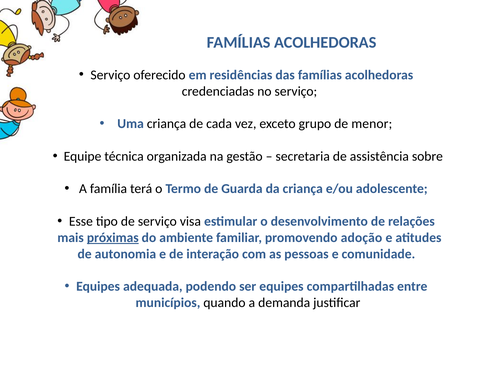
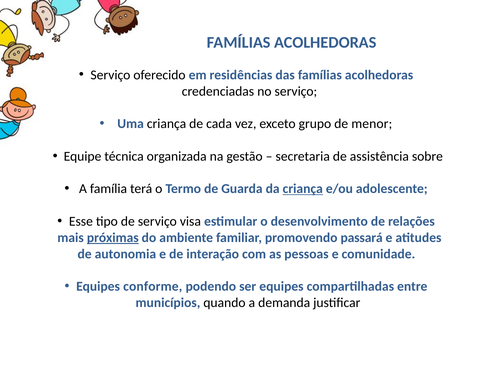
criança underline: none -> present (303, 189)
adoção: adoção -> passará (362, 238)
adequada: adequada -> conforme (153, 286)
